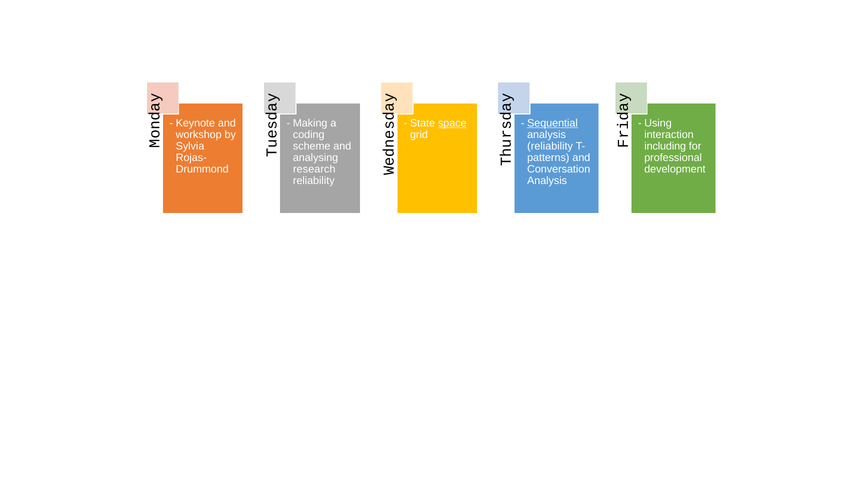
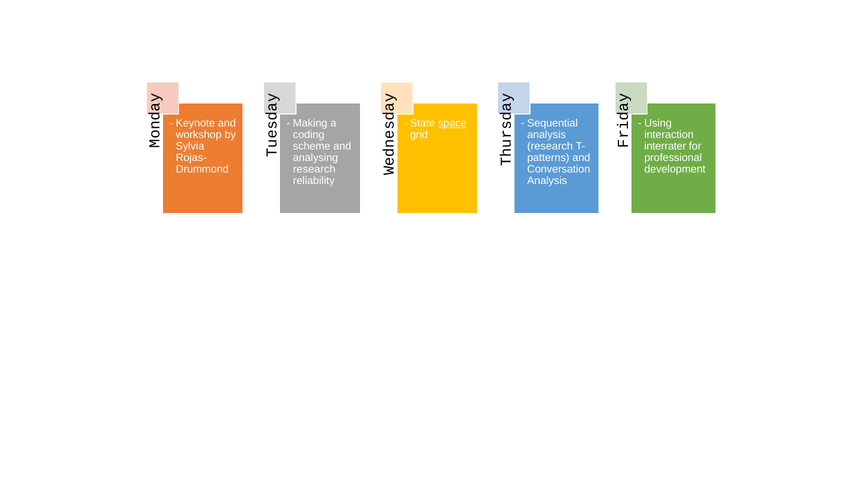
Sequential underline: present -> none (552, 123)
reliability: reliability -> research (550, 146)
including: including -> interrater (665, 146)
